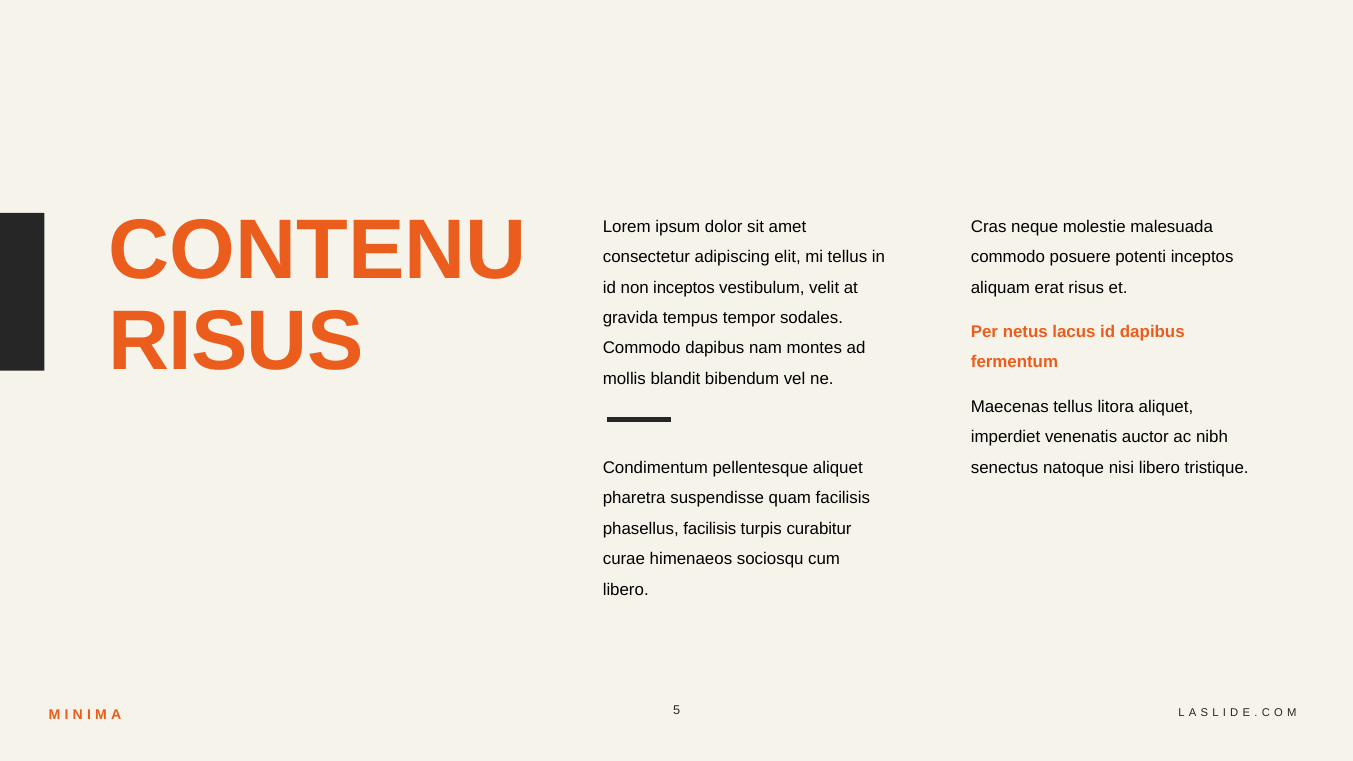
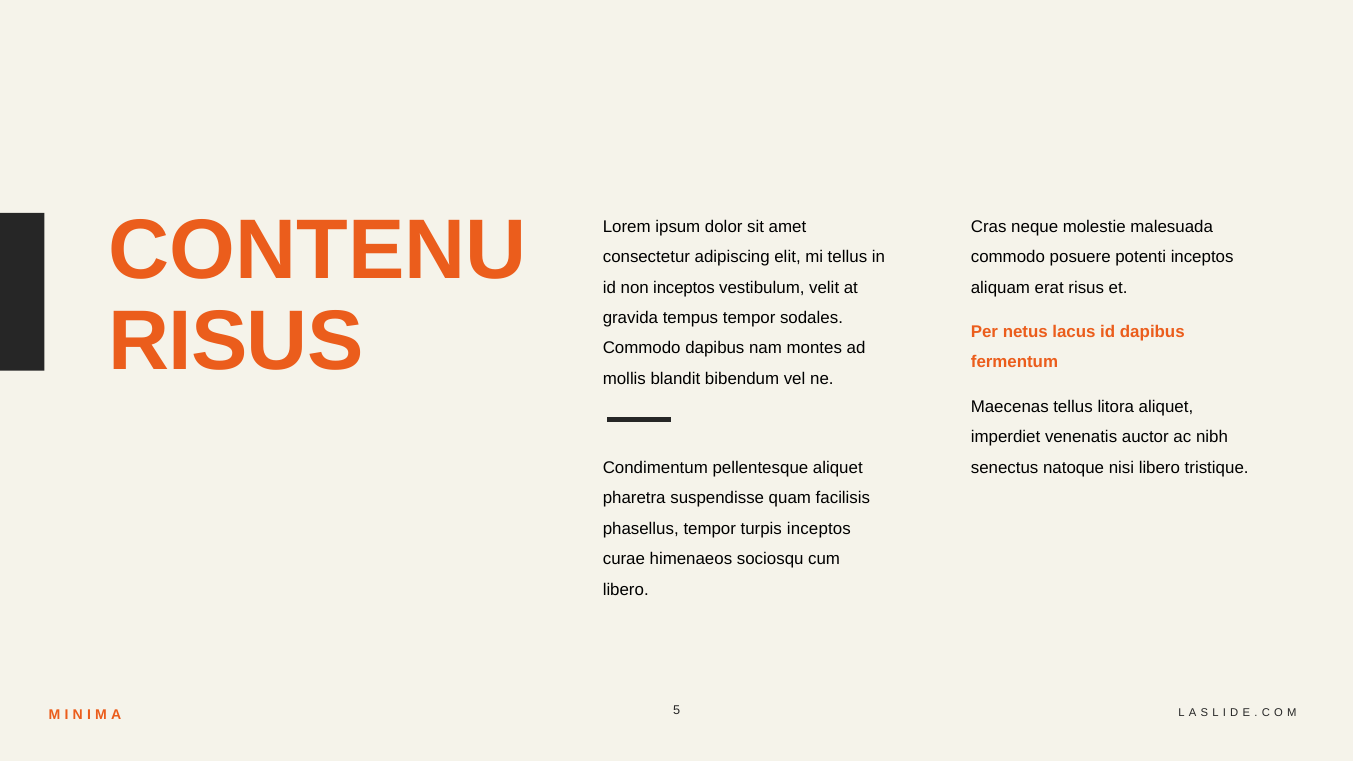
phasellus facilisis: facilisis -> tempor (710, 529)
turpis curabitur: curabitur -> inceptos (819, 529)
